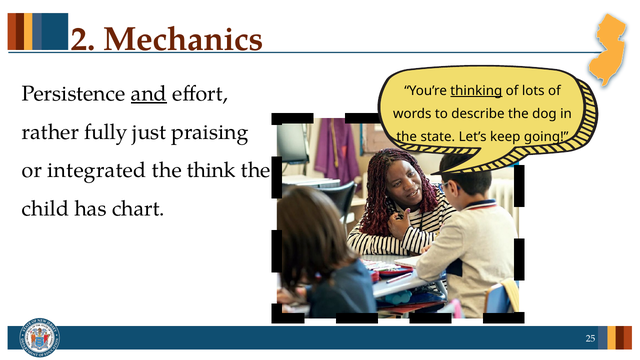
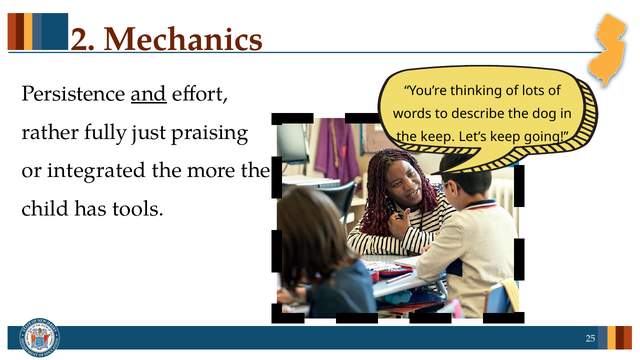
thinking underline: present -> none (476, 91)
the state: state -> keep (438, 137)
think: think -> more (211, 170)
chart: chart -> tools (138, 209)
